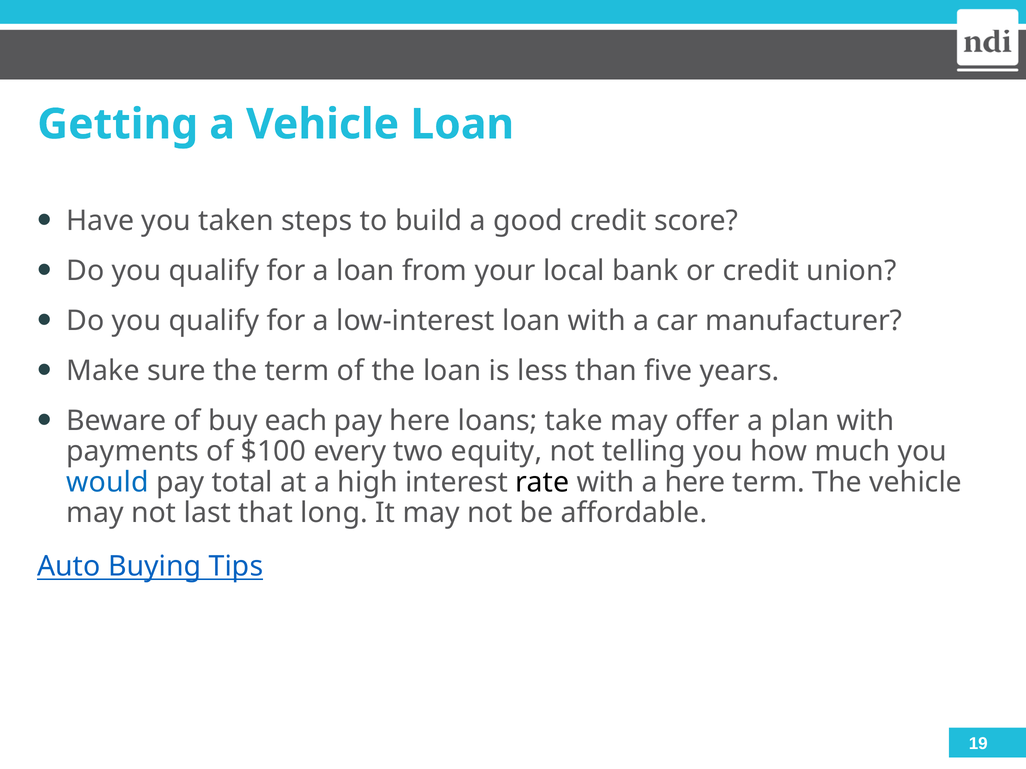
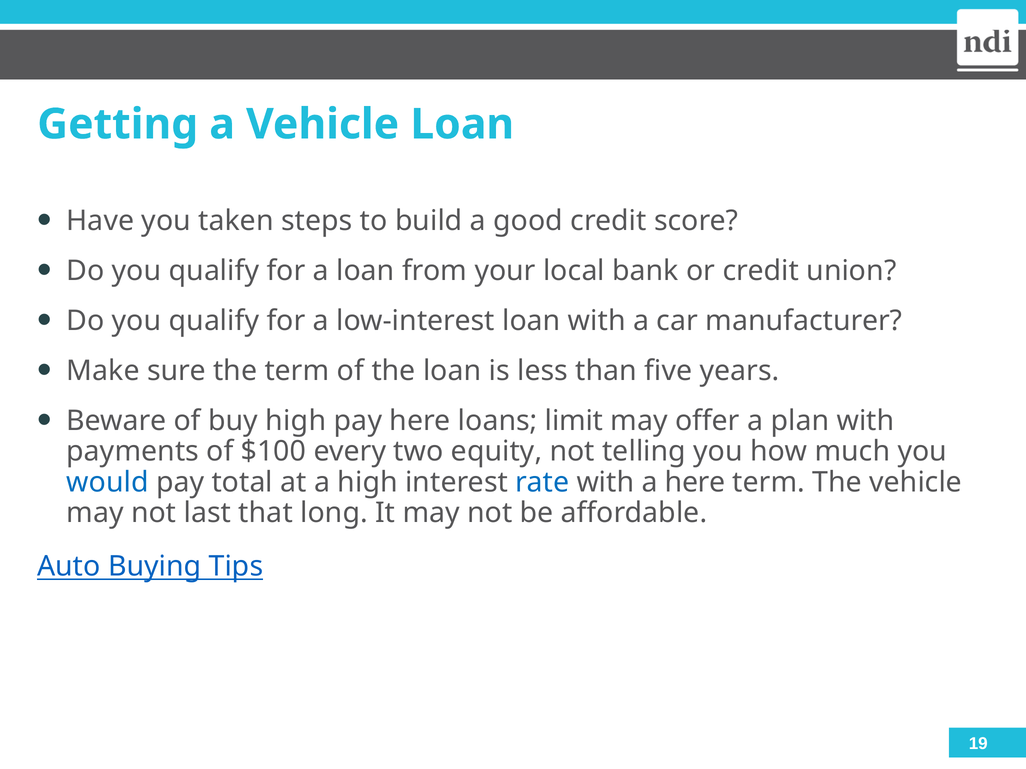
buy each: each -> high (296, 421)
take: take -> limit (574, 421)
rate colour: black -> blue (542, 483)
